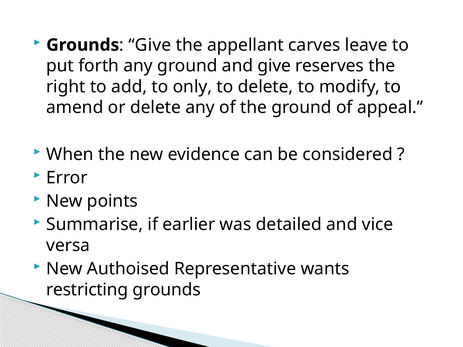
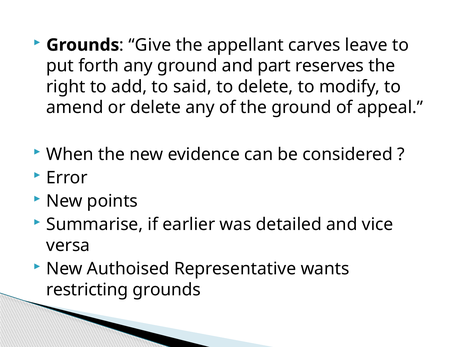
and give: give -> part (274, 66)
only: only -> said (192, 87)
